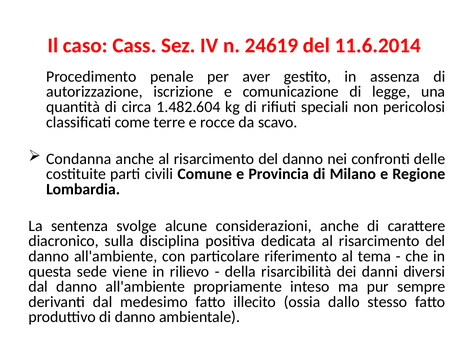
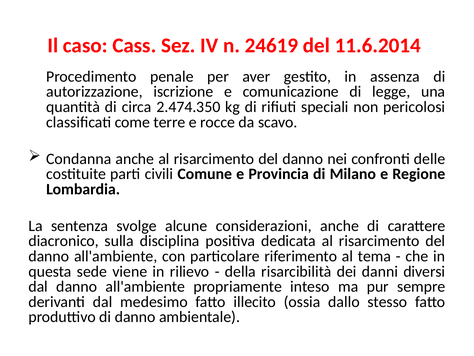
1.482.604: 1.482.604 -> 2.474.350 (188, 107)
